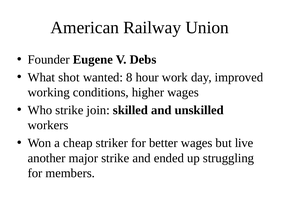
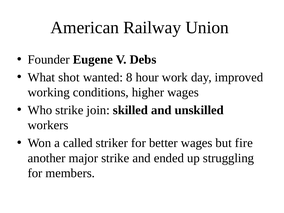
cheap: cheap -> called (78, 143)
live: live -> fire (244, 143)
